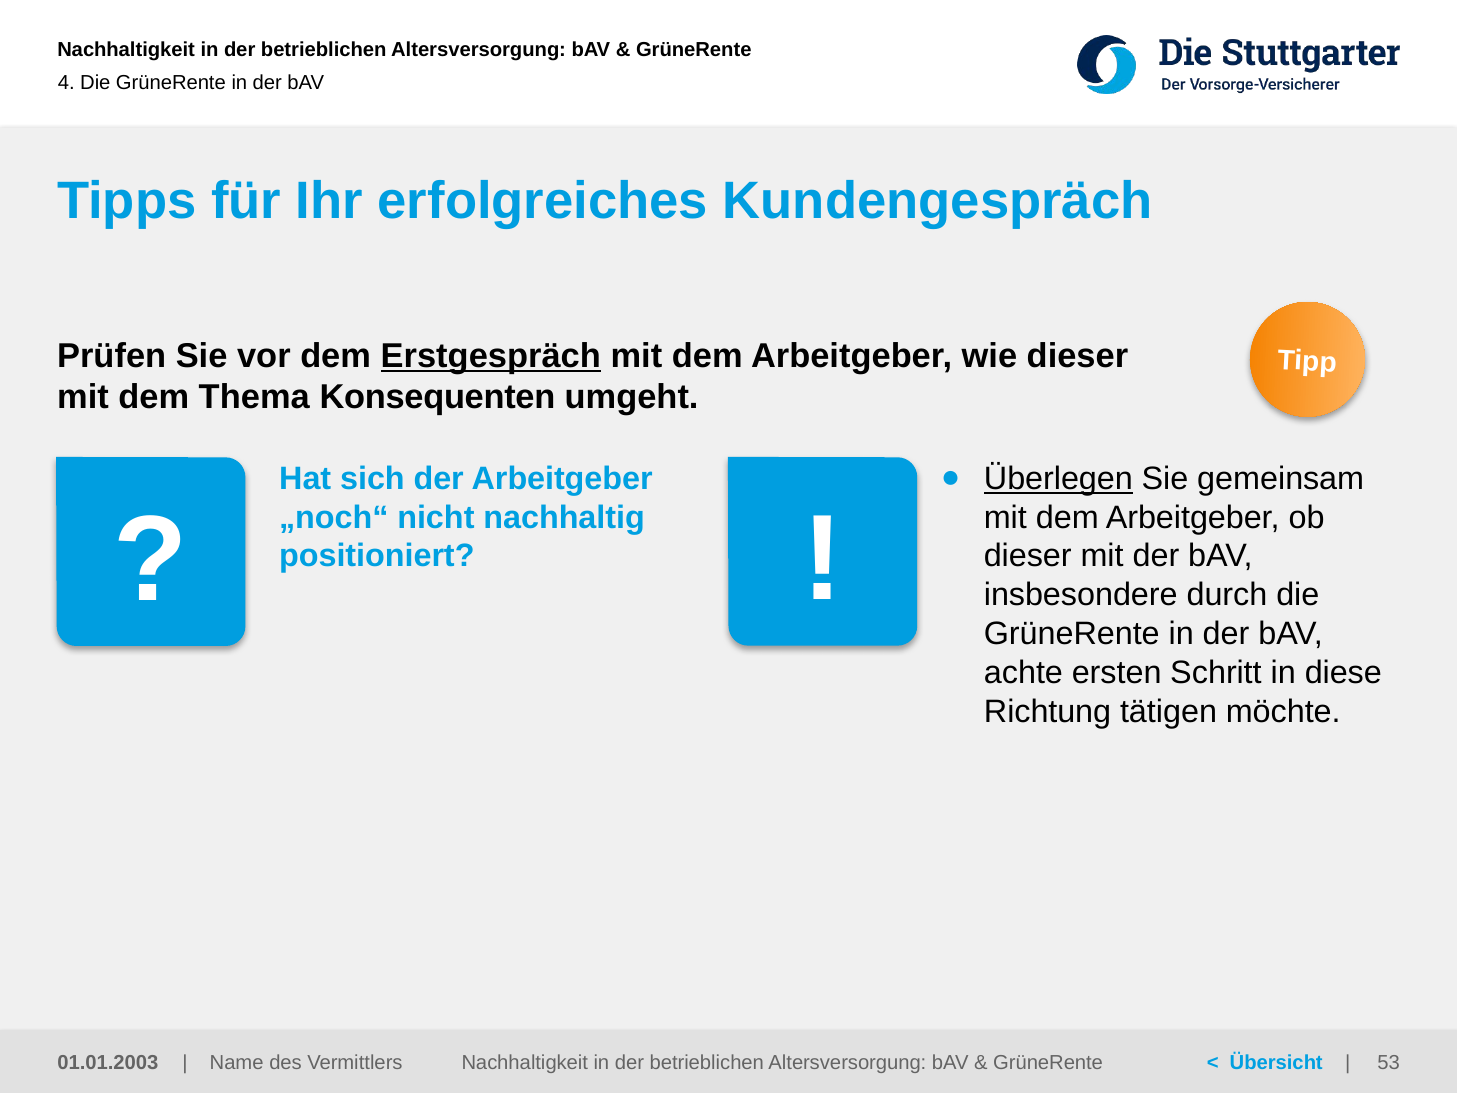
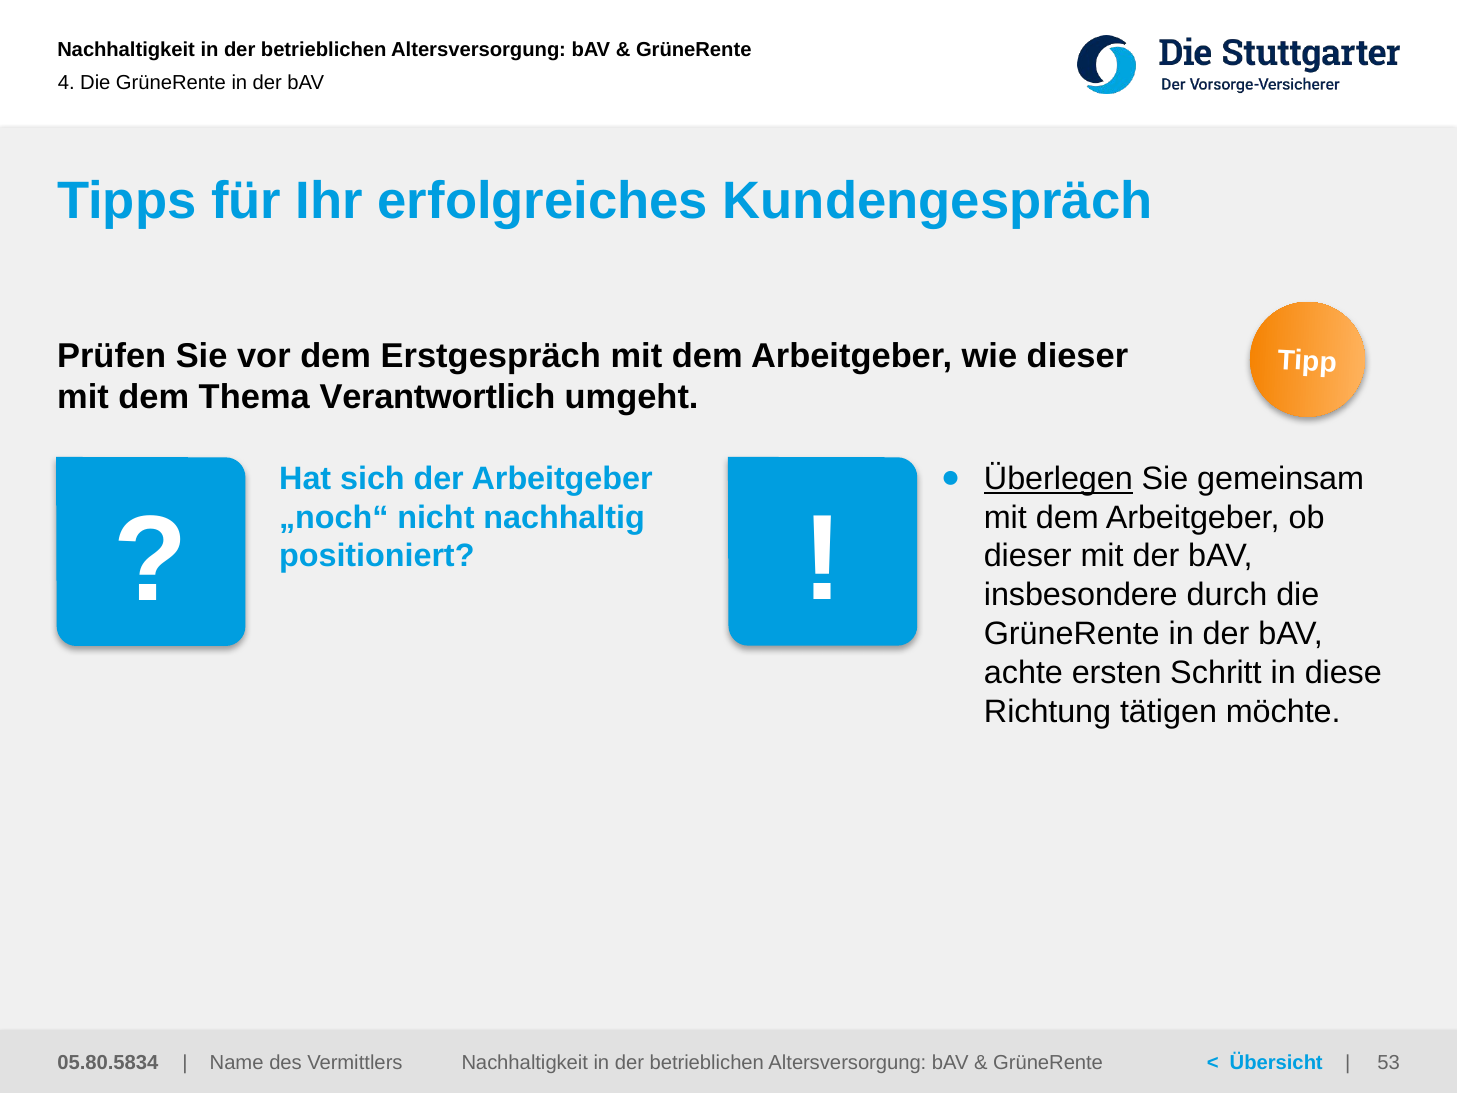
Erstgespräch underline: present -> none (491, 356)
Konsequenten: Konsequenten -> Verantwortlich (437, 397)
01.01.2003: 01.01.2003 -> 05.80.5834 (108, 1063)
